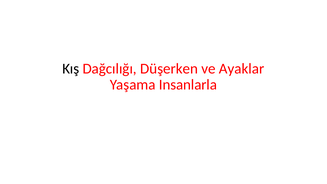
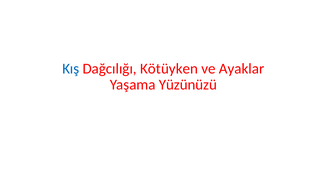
Kış colour: black -> blue (71, 69)
Düşerken: Düşerken -> Kötüyken (169, 69)
Insanlarla: Insanlarla -> Yüzünüzü (188, 85)
